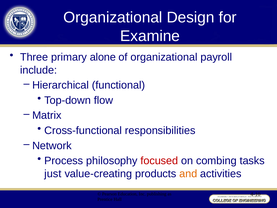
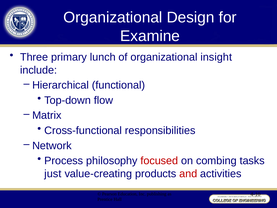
alone: alone -> lunch (103, 57)
payroll: payroll -> insight (216, 57)
and colour: orange -> red (188, 174)
